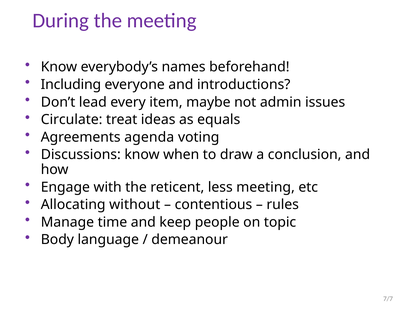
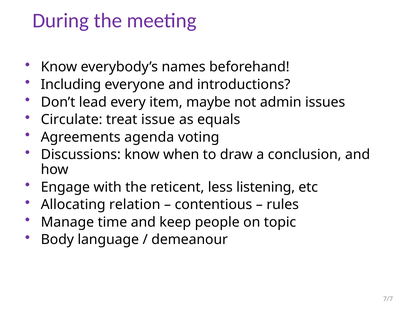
ideas: ideas -> issue (158, 120)
less meeting: meeting -> listening (266, 187)
without: without -> relation (135, 205)
